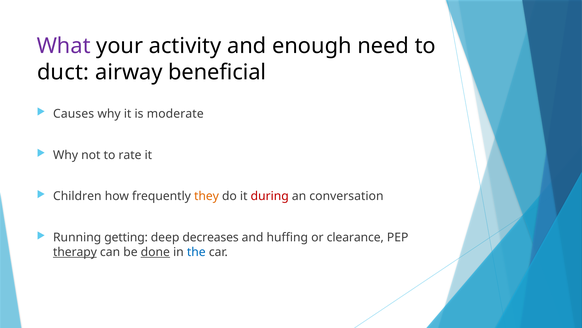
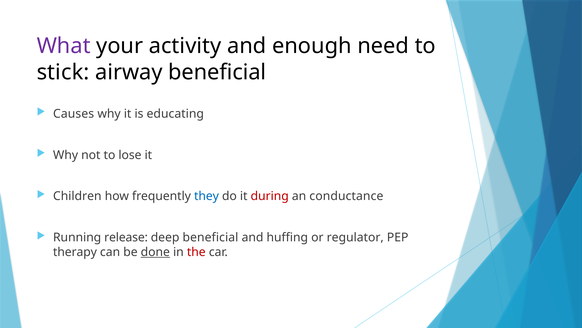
duct: duct -> stick (63, 72)
moderate: moderate -> educating (175, 113)
rate: rate -> lose (130, 155)
they colour: orange -> blue (206, 196)
conversation: conversation -> conductance (346, 196)
getting: getting -> release (126, 237)
deep decreases: decreases -> beneficial (210, 237)
clearance: clearance -> regulator (355, 237)
therapy underline: present -> none (75, 252)
the colour: blue -> red (196, 252)
